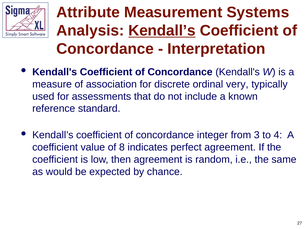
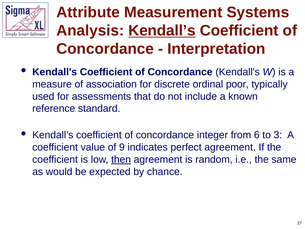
very: very -> poor (237, 84)
3: 3 -> 6 (257, 135)
4: 4 -> 3 (278, 135)
8: 8 -> 9 (122, 147)
then underline: none -> present (121, 159)
